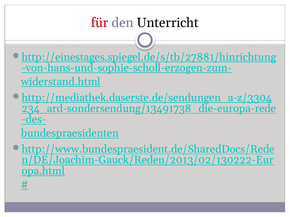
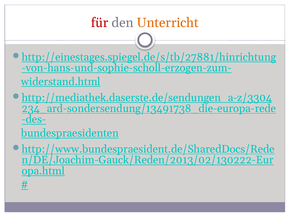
Unterricht colour: black -> orange (168, 23)
